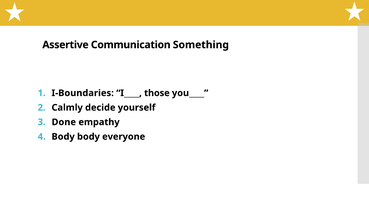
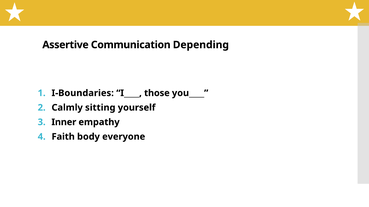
Something: Something -> Depending (201, 45)
decide: decide -> sitting (100, 108)
Done: Done -> Inner (64, 122)
Body: Body -> Faith (63, 137)
